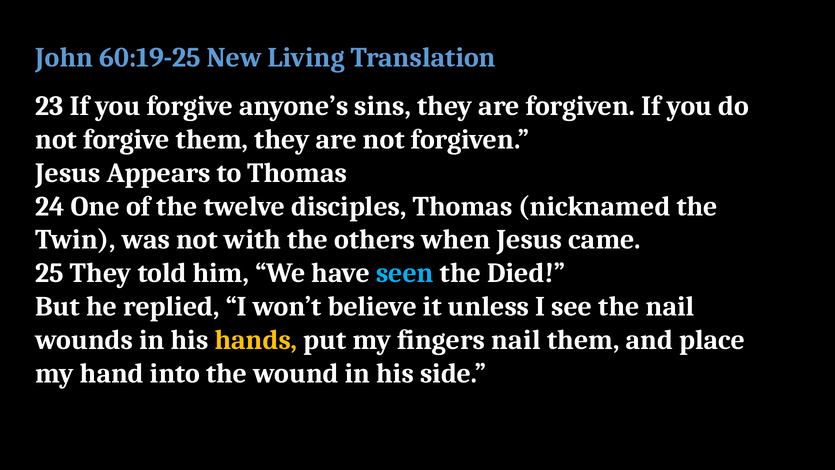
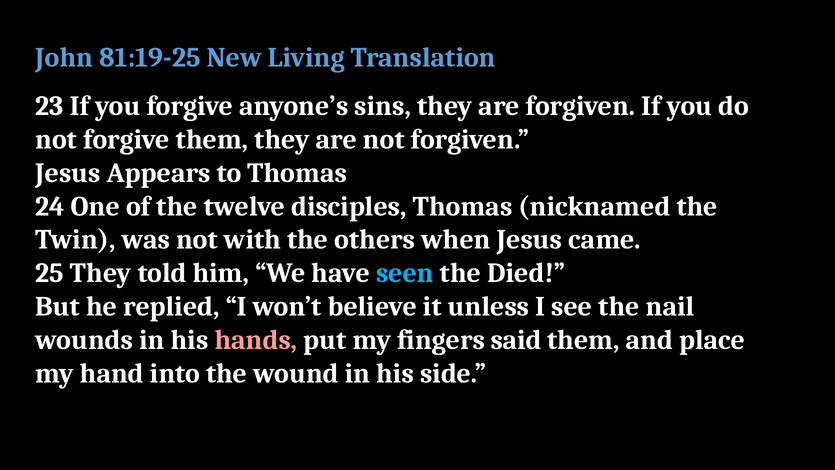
60:19-25: 60:19-25 -> 81:19-25 (150, 58)
hands colour: yellow -> pink (256, 340)
fingers nail: nail -> said (516, 340)
